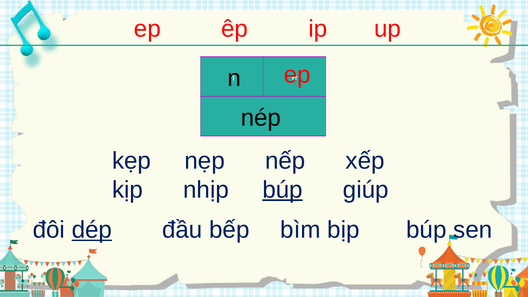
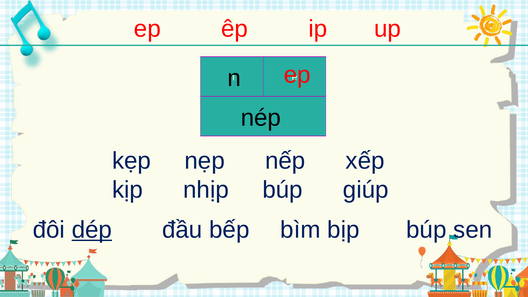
búp underline: present -> none (283, 190)
